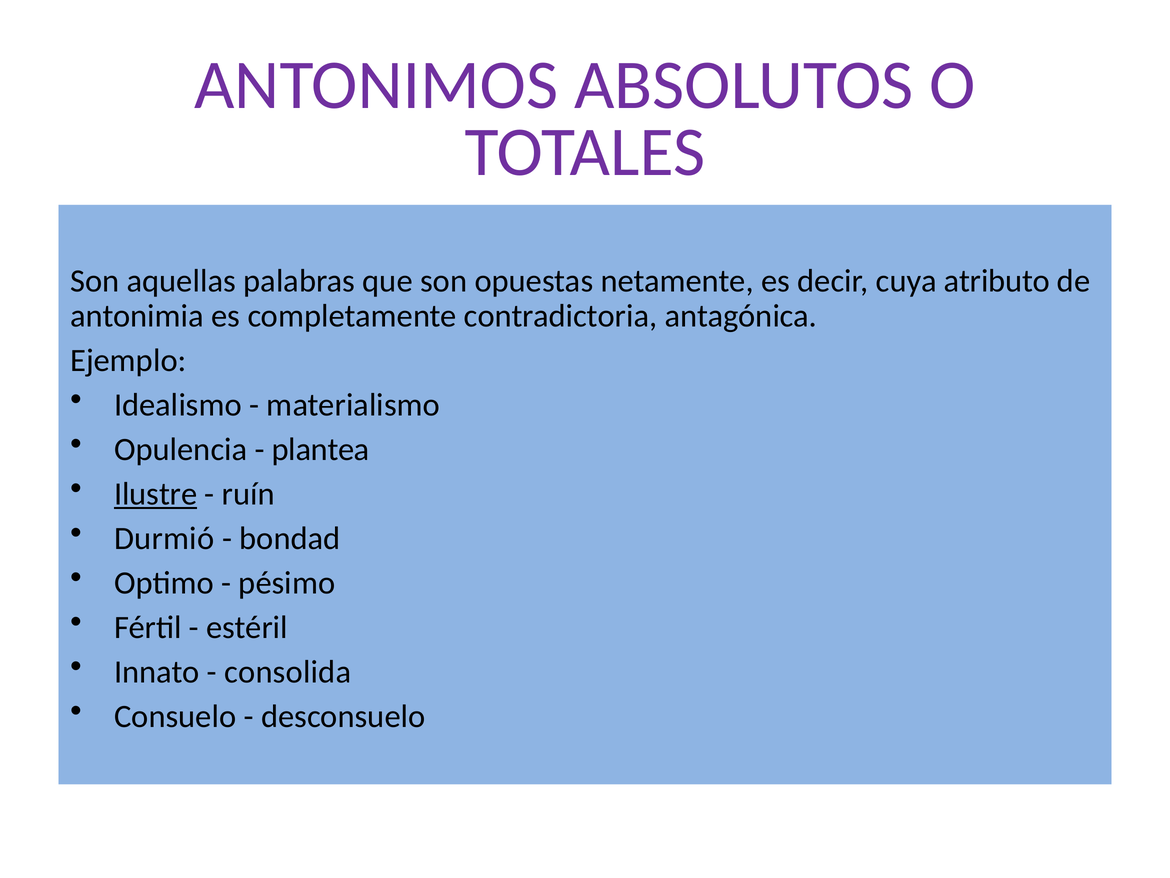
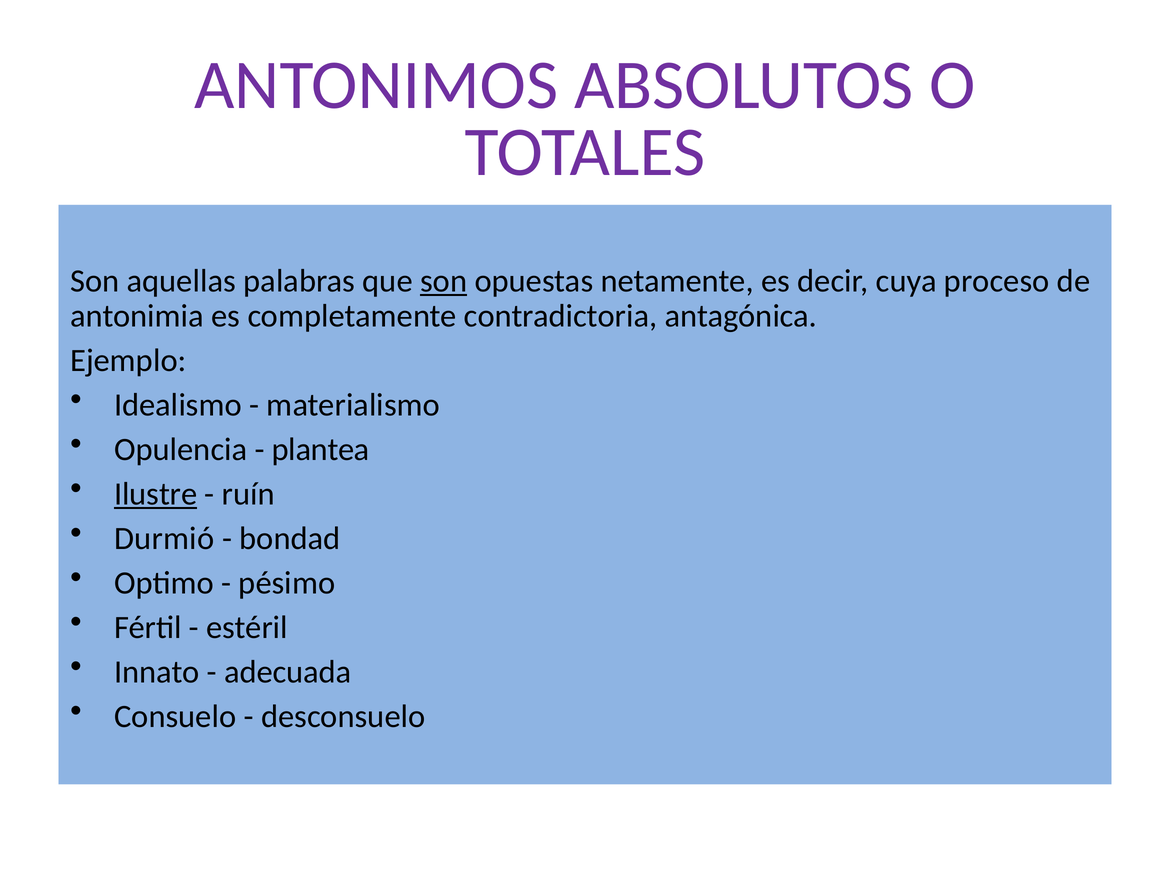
son underline: none -> present (444, 281)
atributo: atributo -> proceso (997, 281)
consolida: consolida -> adecuada (288, 671)
